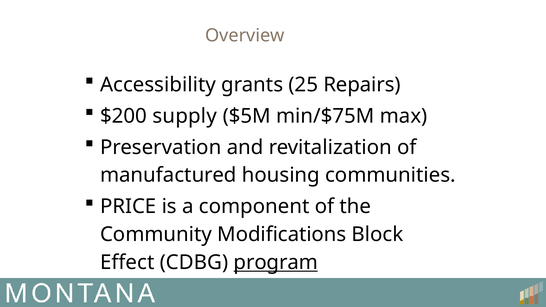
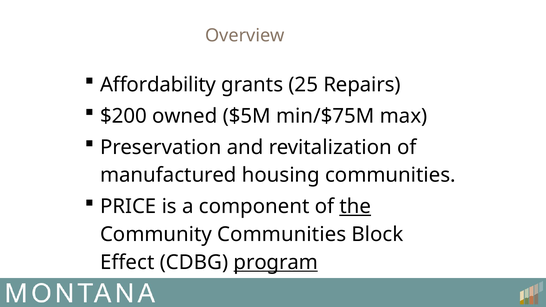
Accessibility: Accessibility -> Affordability (158, 85)
supply: supply -> owned (185, 116)
the underline: none -> present (355, 207)
Community Modifications: Modifications -> Communities (282, 235)
